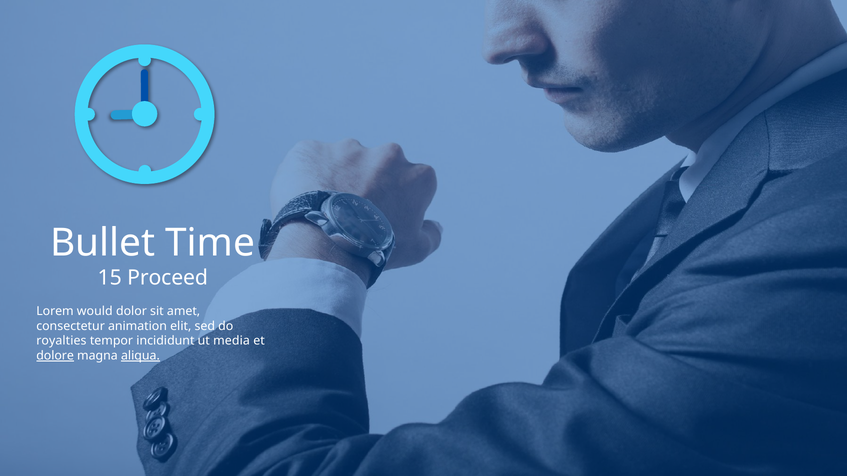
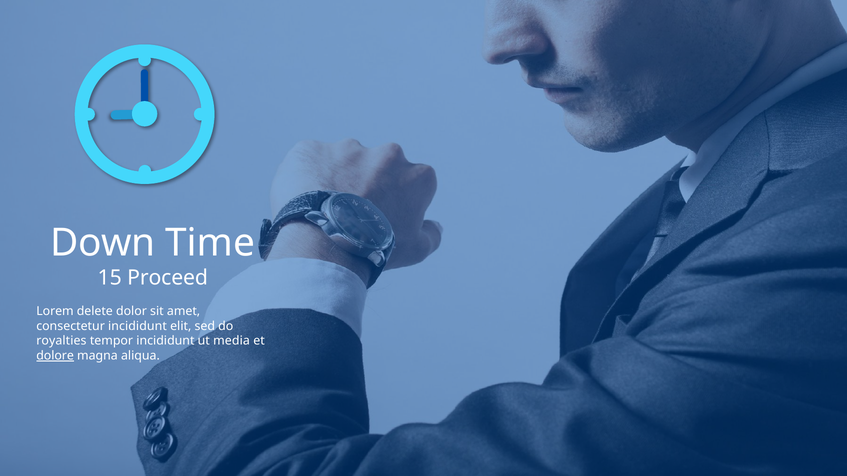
Bullet: Bullet -> Down (103, 243)
would: would -> delete (95, 311)
consectetur animation: animation -> incididunt (137, 326)
aliqua underline: present -> none (140, 356)
